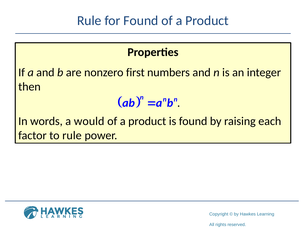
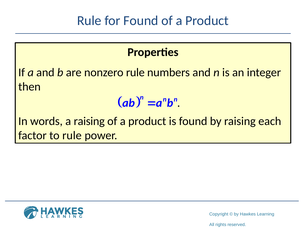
nonzero first: first -> rule (135, 73)
a would: would -> raising (89, 121)
